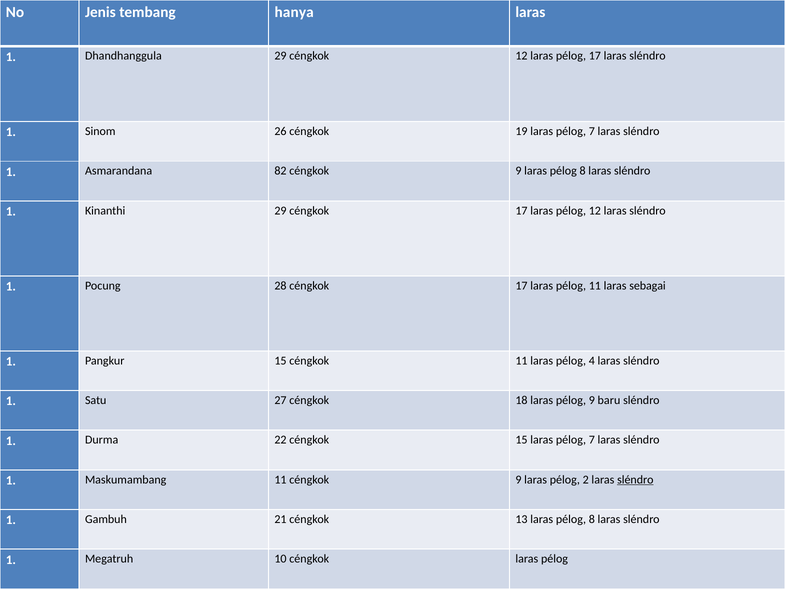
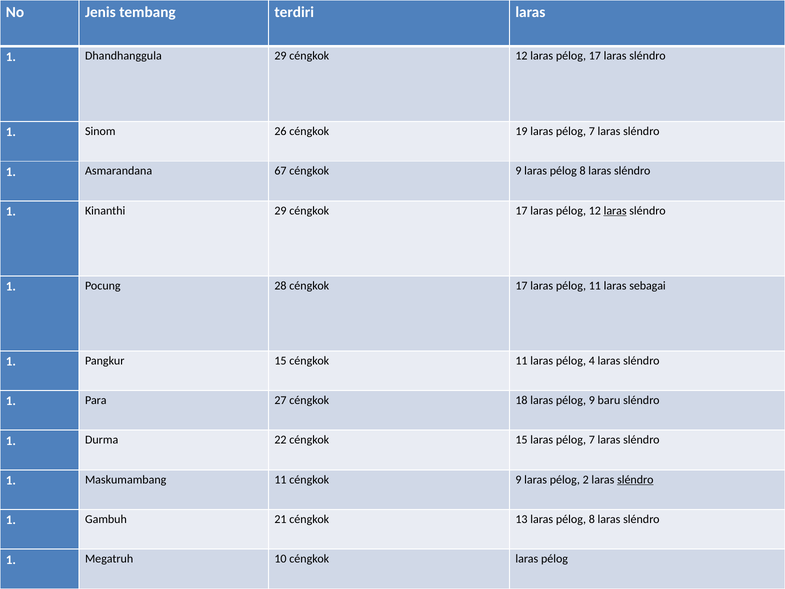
hanya: hanya -> terdiri (294, 12)
82: 82 -> 67 (280, 171)
laras underline: none -> present (615, 211)
Satu: Satu -> Para (96, 400)
